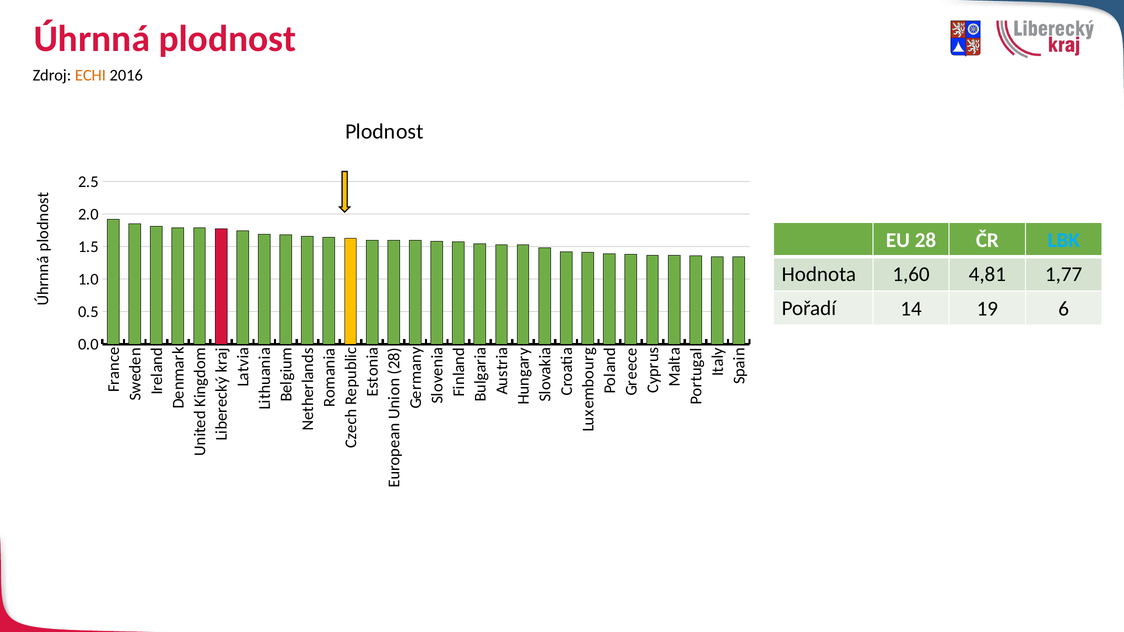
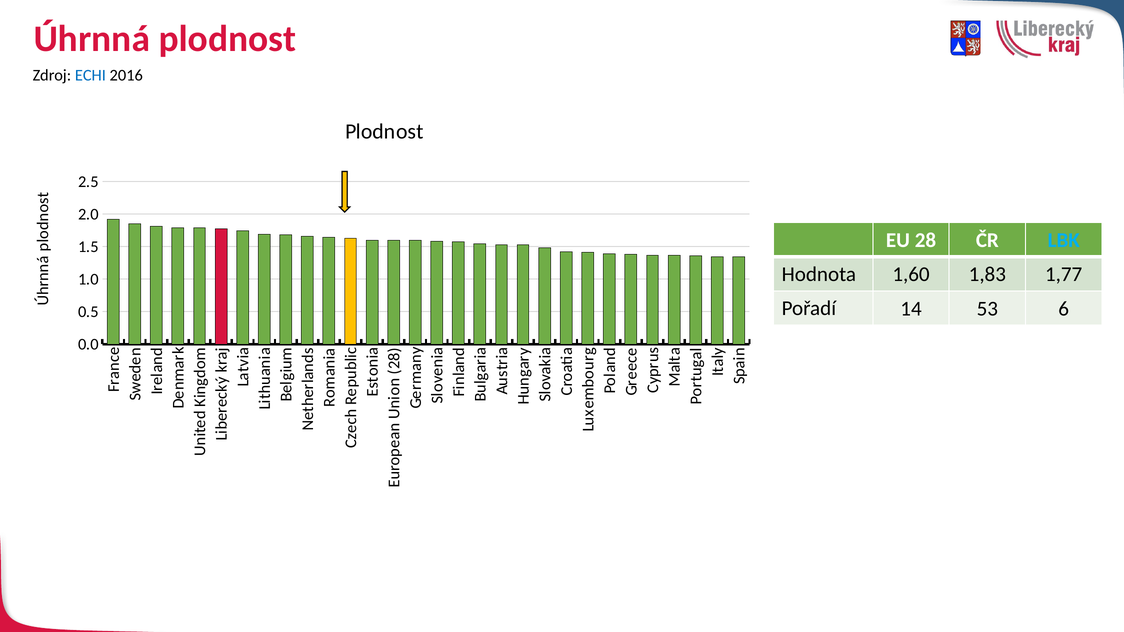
ECHI colour: orange -> blue (90, 75)
4,81: 4,81 -> 1,83 (987, 275)
19: 19 -> 53 (987, 309)
